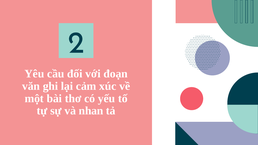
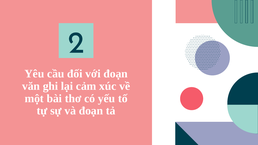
và nhan: nhan -> đoạn (91, 111)
